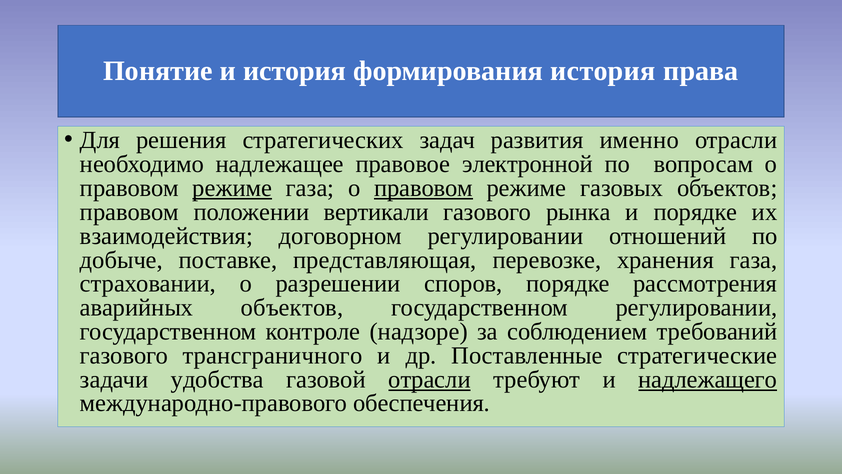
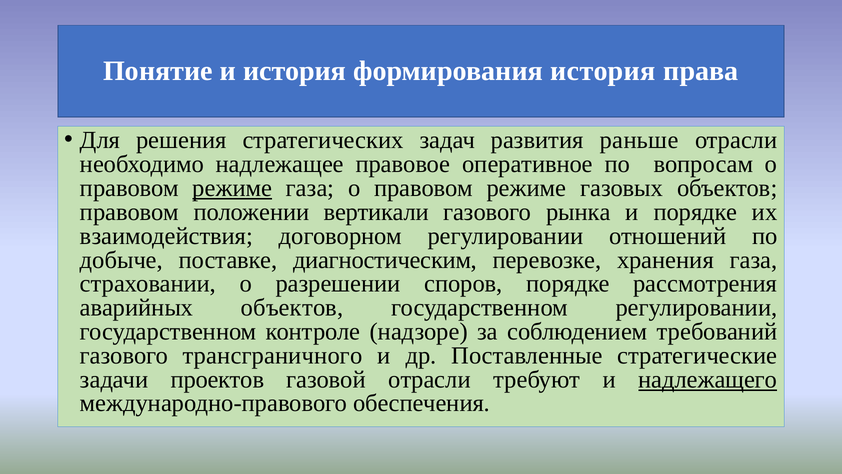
именно: именно -> раньше (639, 140)
электронной: электронной -> оперативное (528, 164)
правовом underline: present -> none (424, 188)
представляющая: представляющая -> диагностическим (385, 260)
удобства: удобства -> проектов (217, 379)
отрасли underline: present -> none (430, 379)
